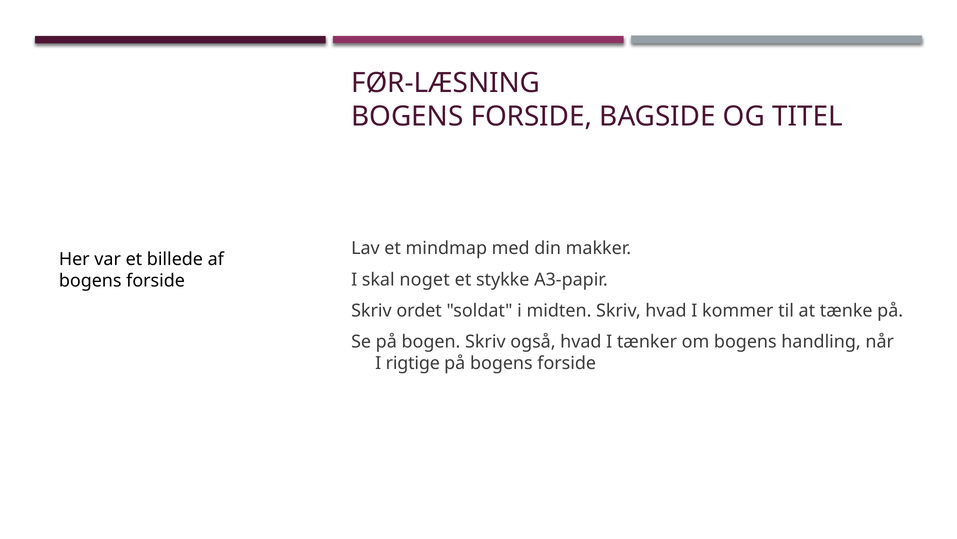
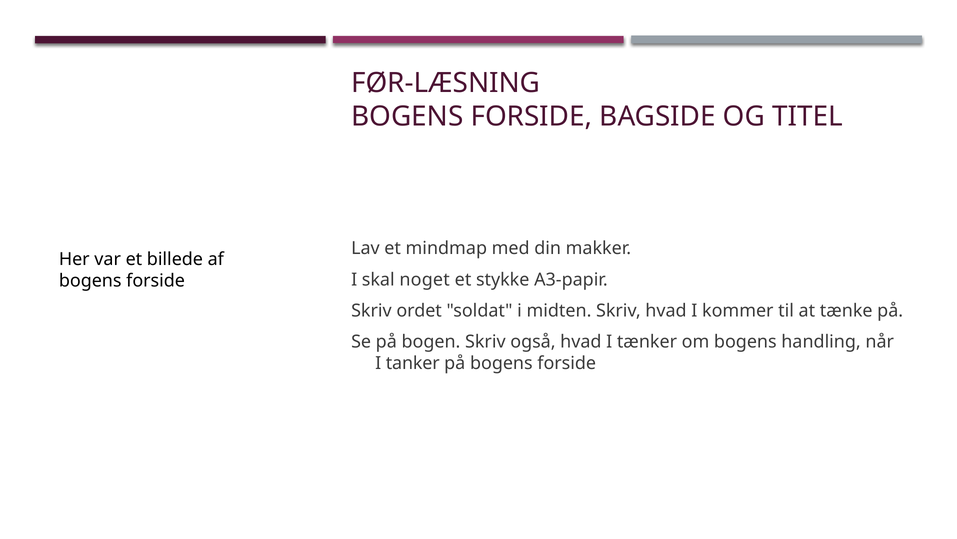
rigtige: rigtige -> tanker (413, 363)
